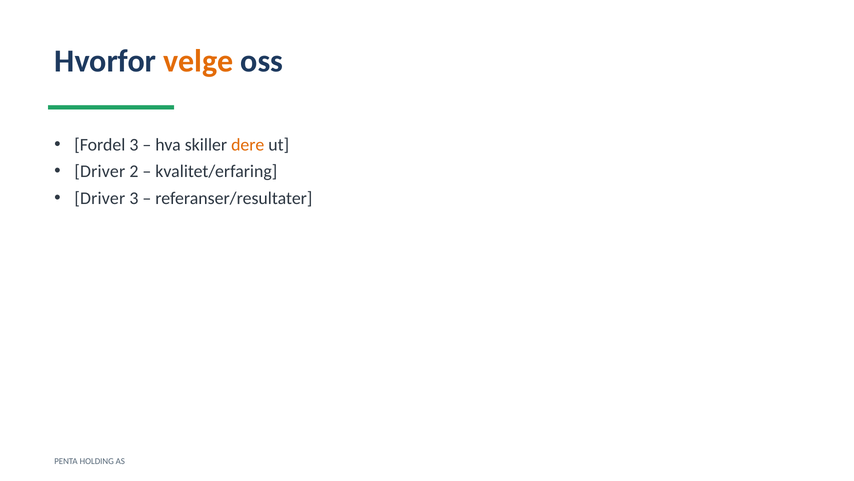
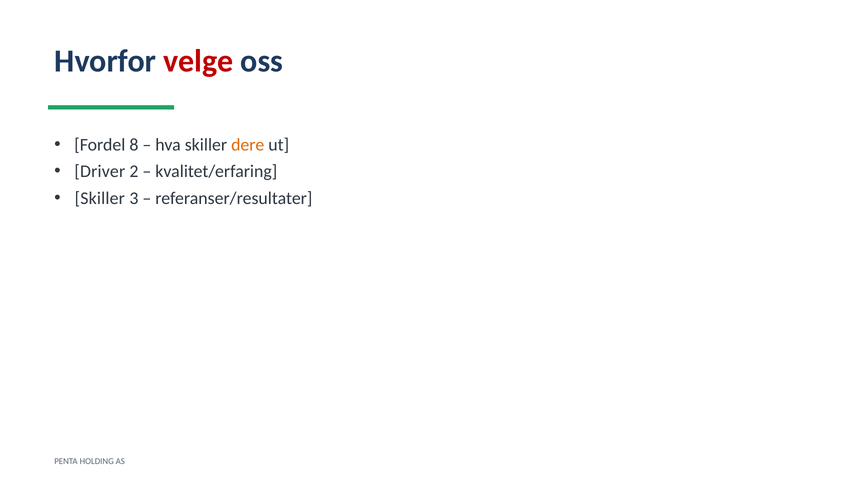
velge colour: orange -> red (198, 61)
Fordel 3: 3 -> 8 (134, 145)
Driver: Driver -> Skiller (100, 198)
